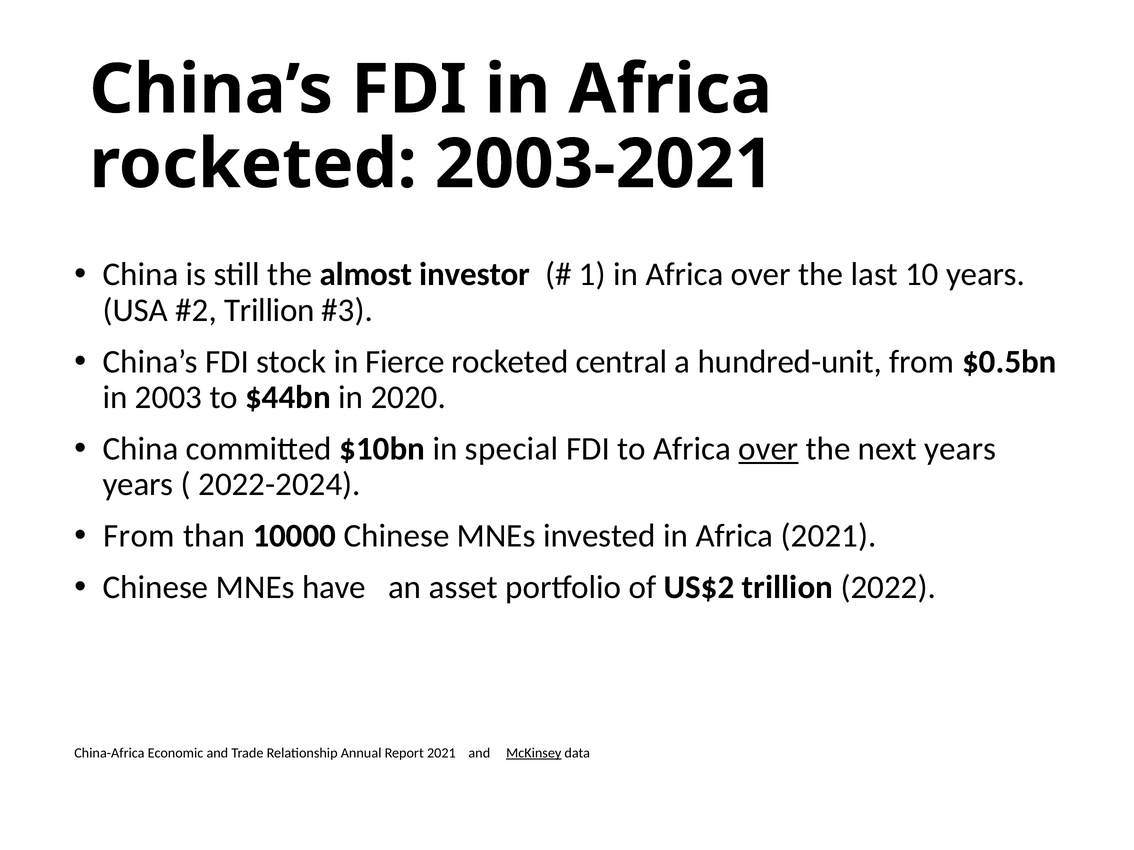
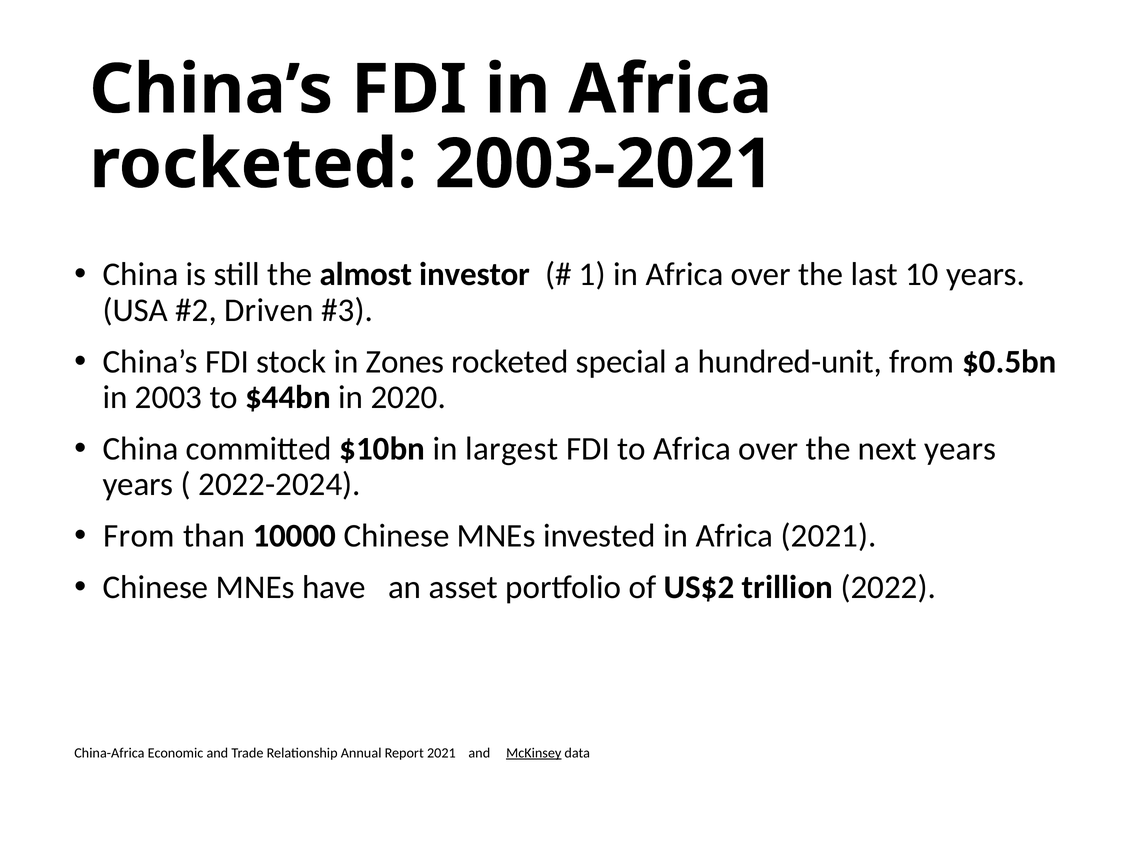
Trillion: Trillion -> Driven (269, 310)
Fierce: Fierce -> Zones (405, 362)
central: central -> special (621, 362)
special: special -> largest (512, 449)
over underline: present -> none (768, 449)
